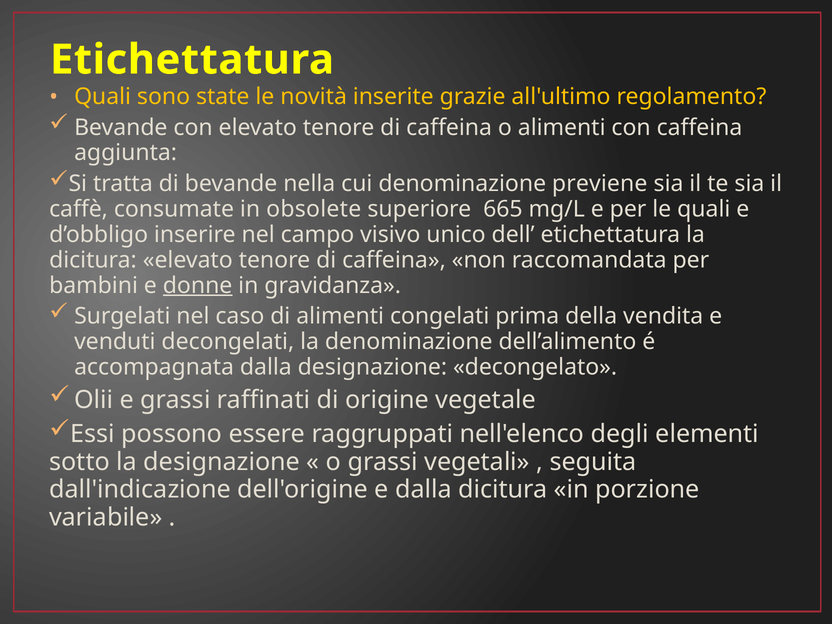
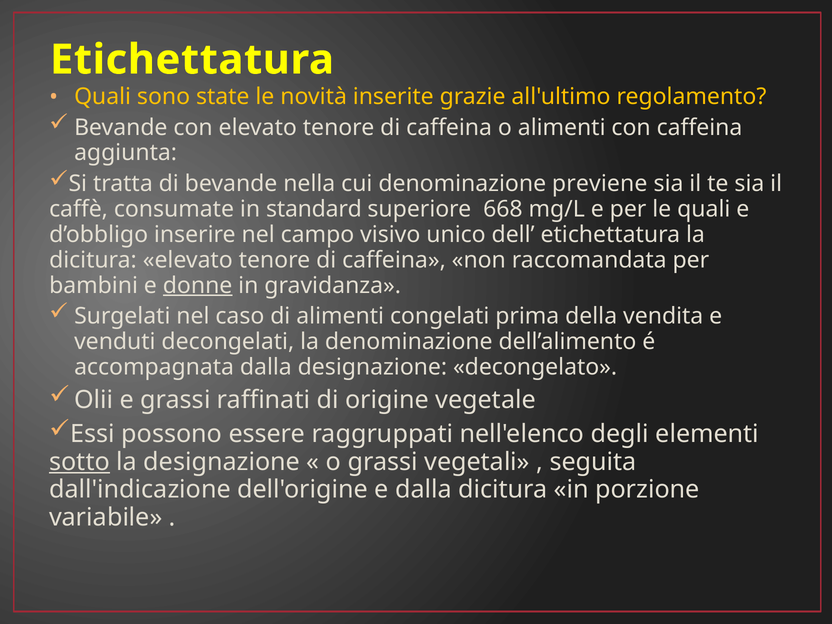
obsolete: obsolete -> standard (314, 209)
665: 665 -> 668 (503, 209)
sotto underline: none -> present (79, 462)
